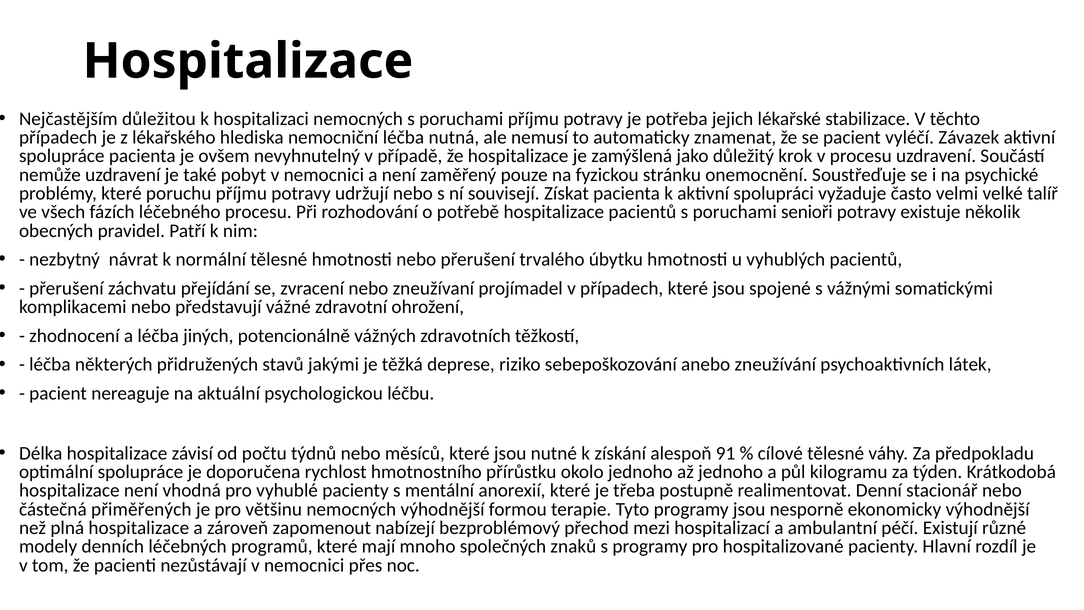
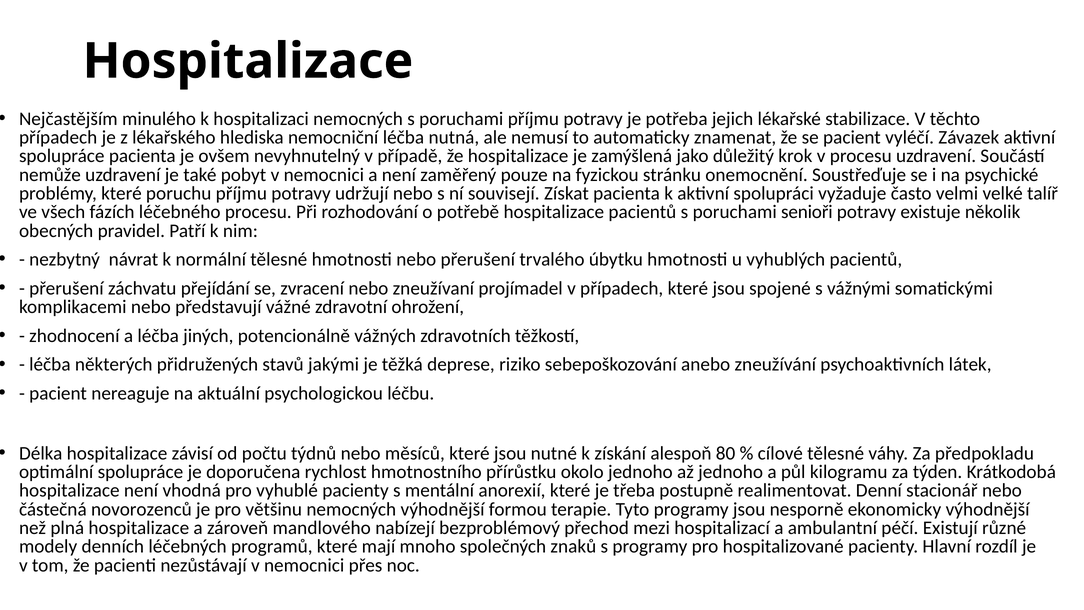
důležitou: důležitou -> minulého (159, 119)
91: 91 -> 80 (726, 453)
přiměřených: přiměřených -> novorozenců (141, 509)
zapomenout: zapomenout -> mandlového (322, 528)
